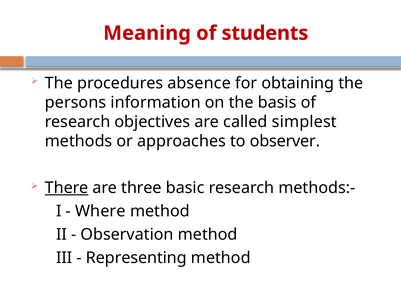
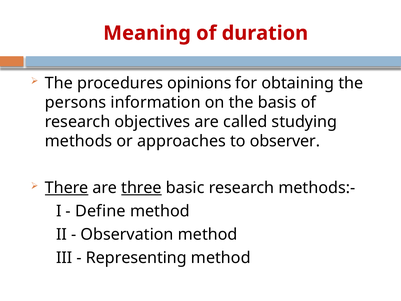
students: students -> duration (265, 33)
absence: absence -> opinions (199, 83)
simplest: simplest -> studying (304, 122)
three underline: none -> present (142, 188)
Where: Where -> Define (100, 211)
